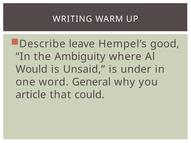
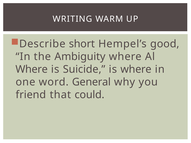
leave: leave -> short (82, 44)
Would: Would -> Where (32, 69)
Unsaid: Unsaid -> Suicide (84, 69)
is under: under -> where (136, 69)
article: article -> friend (31, 95)
